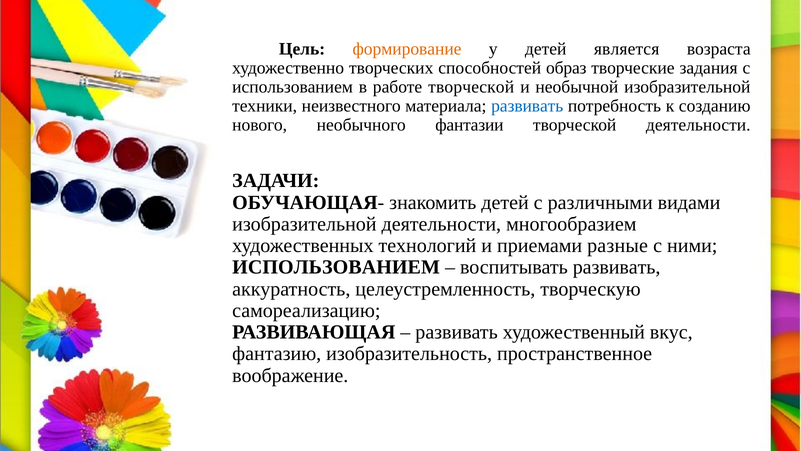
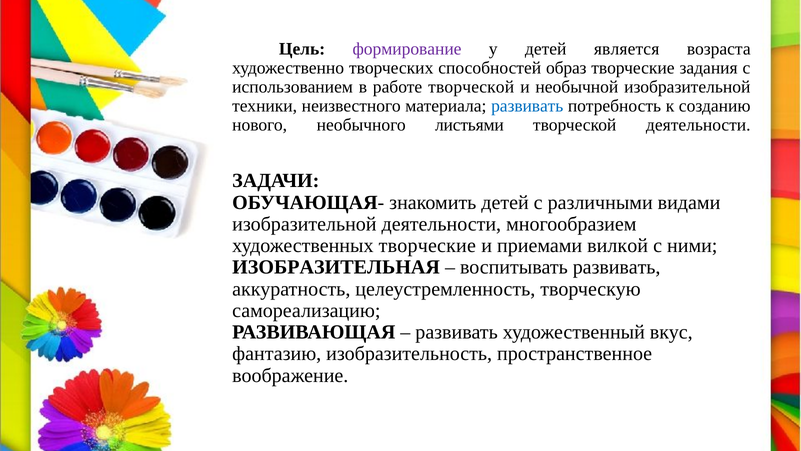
формирование colour: orange -> purple (407, 49)
фантазии: фантазии -> листьями (469, 125)
художественных технологий: технологий -> творческие (427, 245)
разные: разные -> вилкой (618, 245)
ИСПОЛЬЗОВАНИЕМ: ИСПОЛЬЗОВАНИЕМ -> ИЗОБРАЗИТЕЛЬНАЯ (336, 267)
